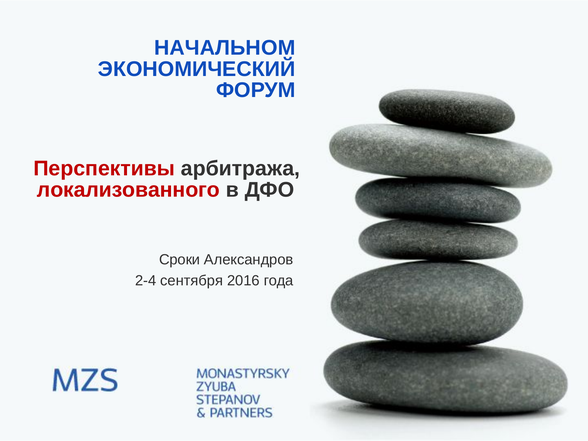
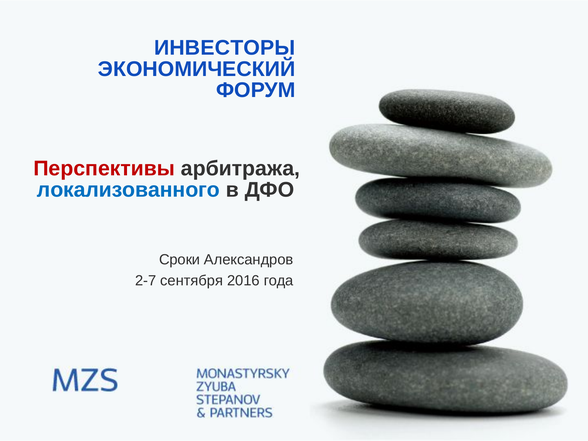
НАЧАЛЬНОМ: НАЧАЛЬНОМ -> ИНВЕСТОРЫ (225, 48)
локализованного colour: red -> blue (128, 190)
2-4: 2-4 -> 2-7 (146, 281)
